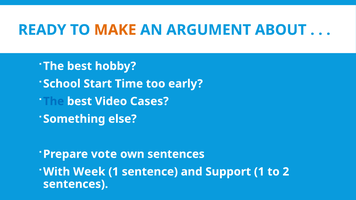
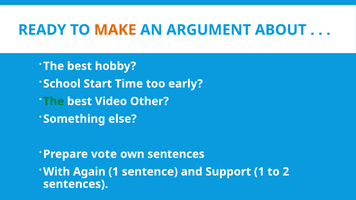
The colour: blue -> green (54, 101)
Cases: Cases -> Other (149, 101)
Week: Week -> Again (89, 172)
